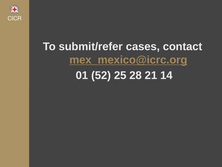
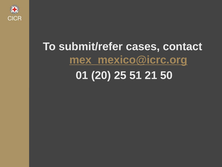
52: 52 -> 20 (101, 75)
28: 28 -> 51 (136, 75)
14: 14 -> 50 (166, 75)
